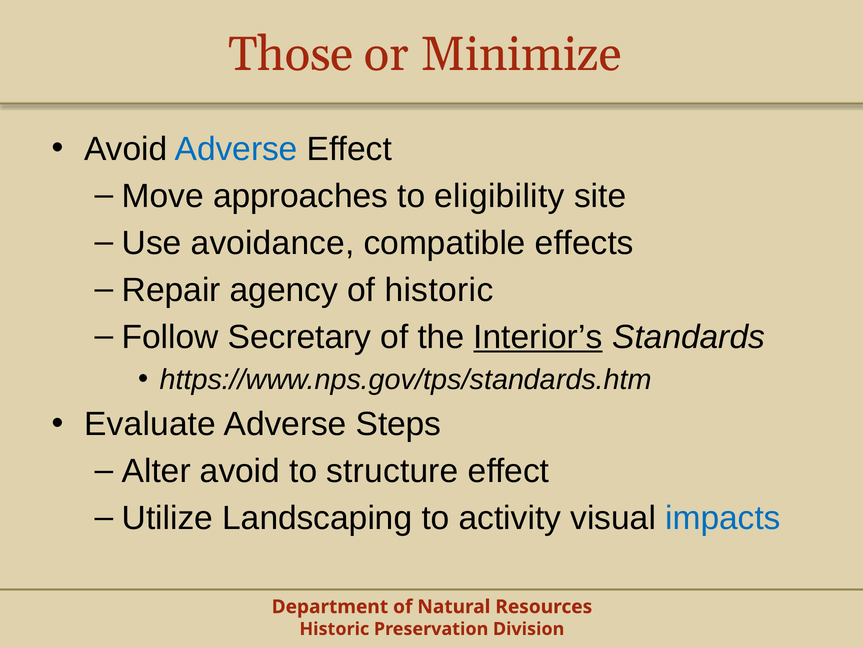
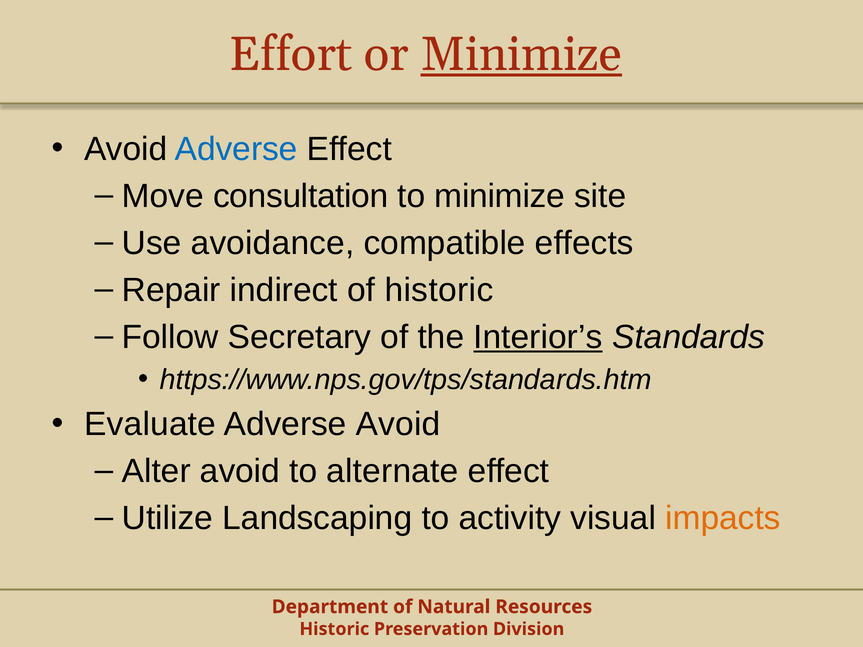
Those: Those -> Effort (291, 54)
Minimize underline: none -> present (521, 54)
approaches: approaches -> consultation (301, 196)
to eligibility: eligibility -> minimize (500, 196)
agency: agency -> indirect (284, 290)
Adverse Steps: Steps -> Avoid (398, 424)
structure: structure -> alternate (392, 471)
impacts colour: blue -> orange (723, 518)
